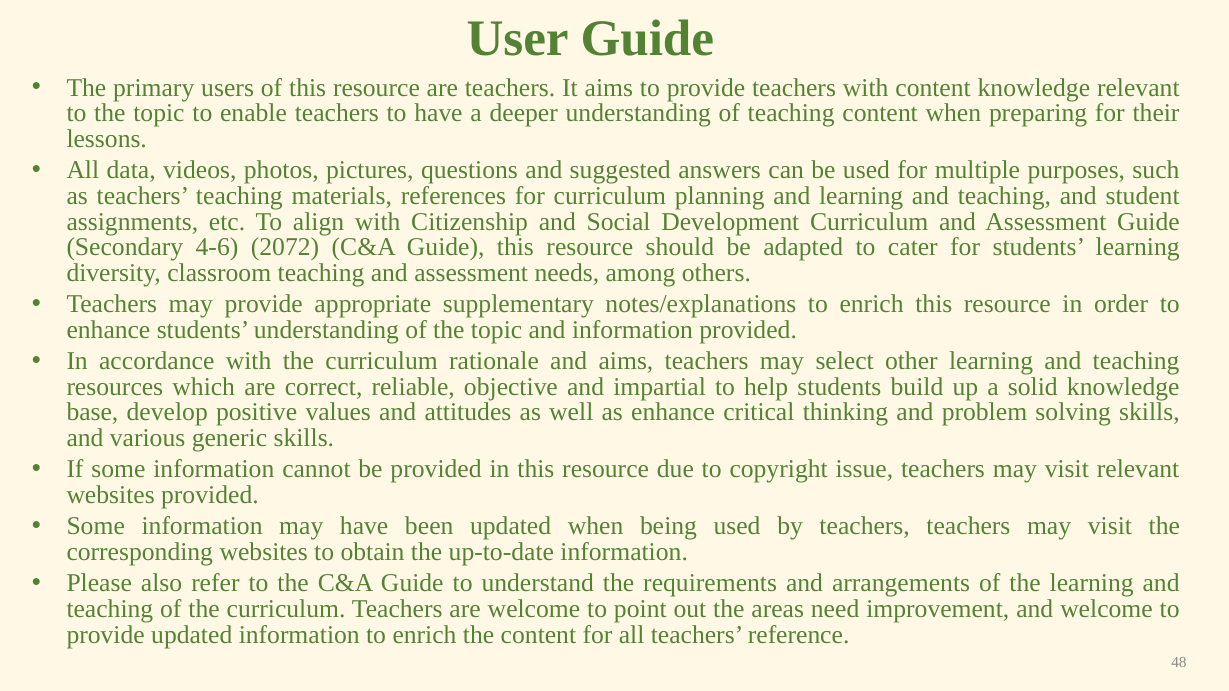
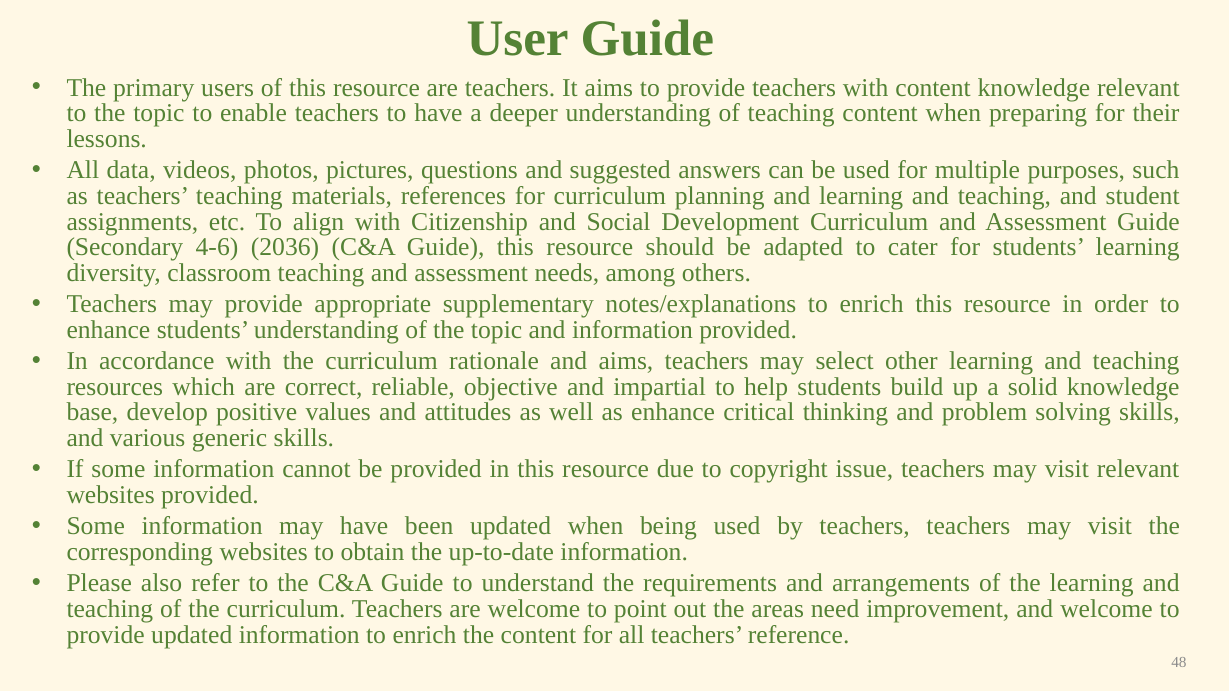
2072: 2072 -> 2036 (285, 247)
